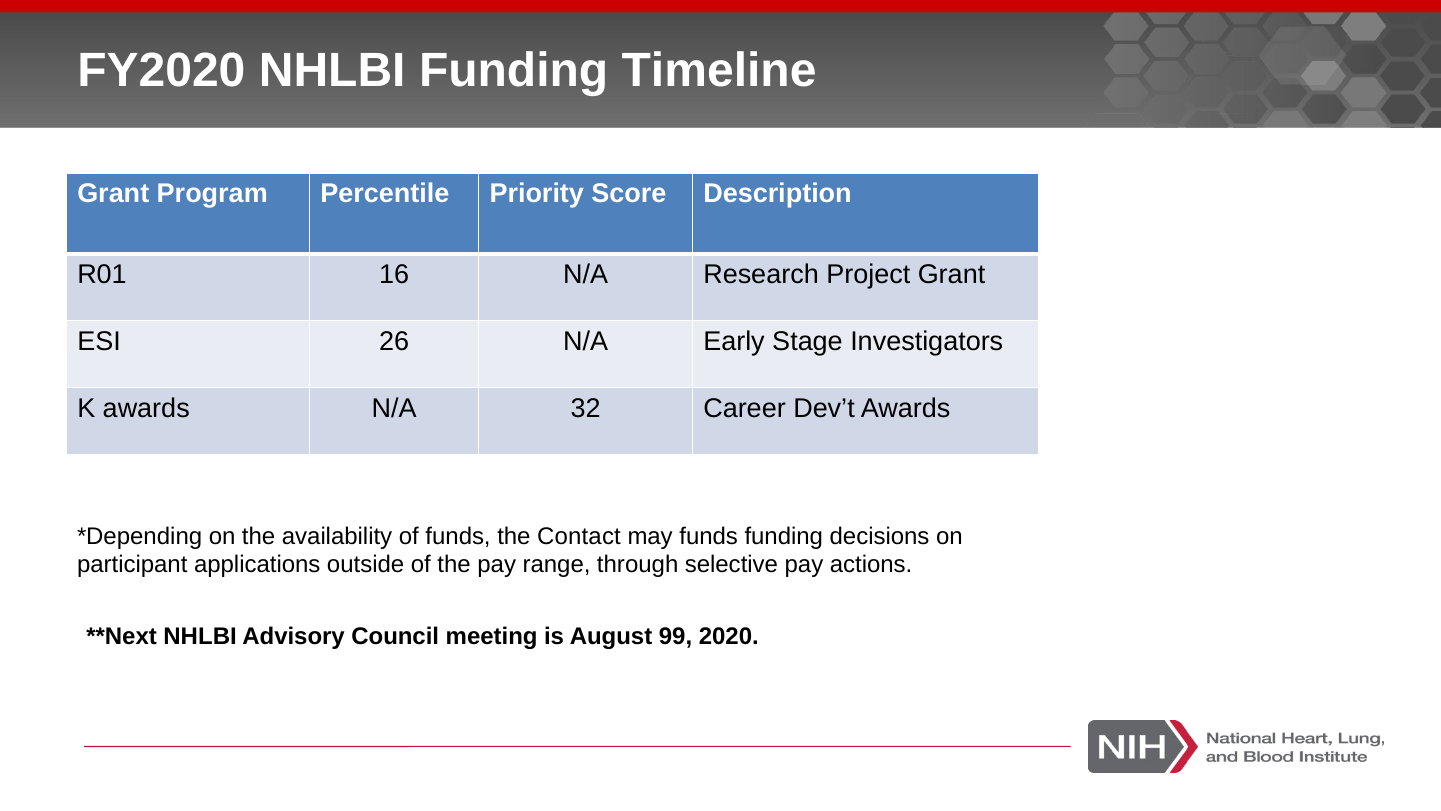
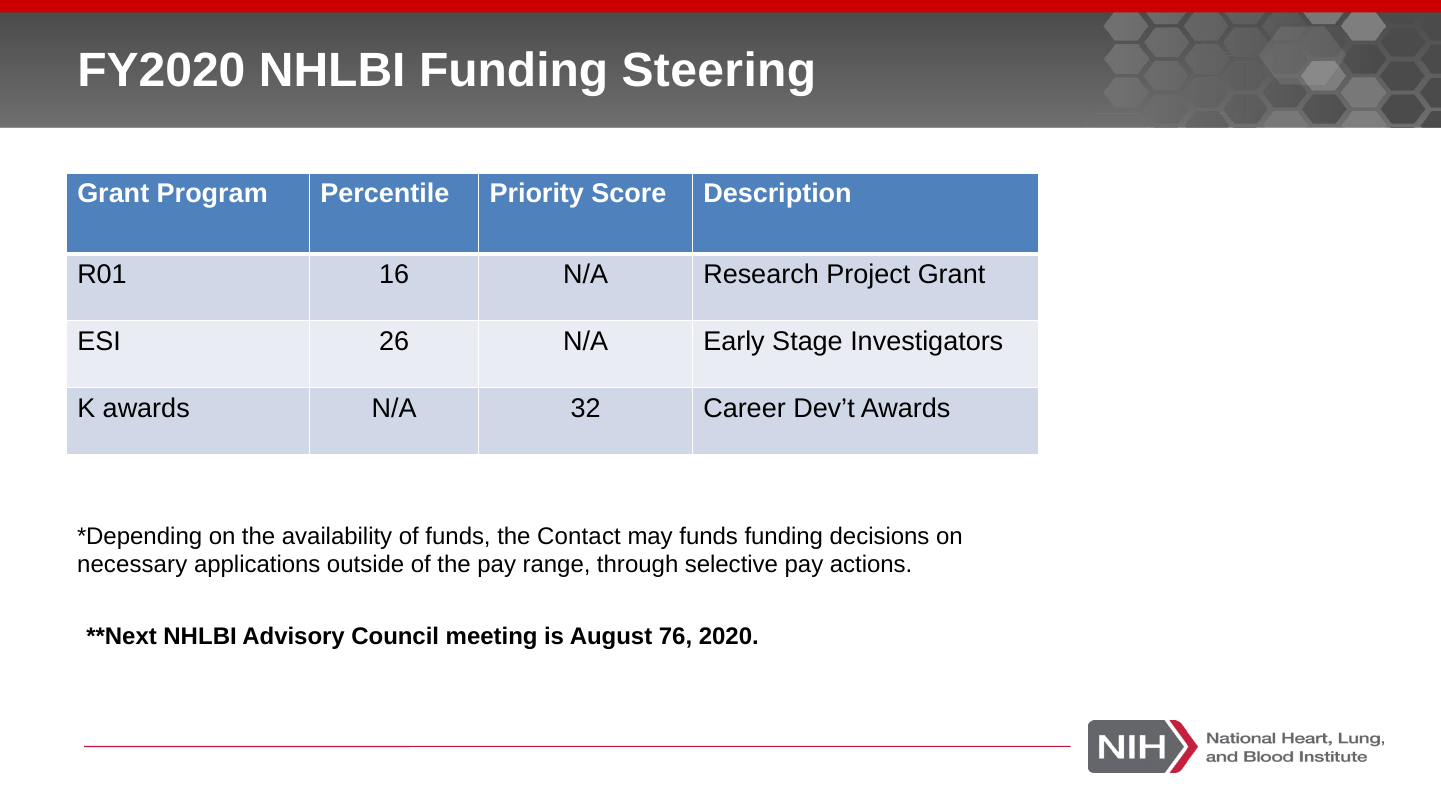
Timeline: Timeline -> Steering (719, 70)
participant: participant -> necessary (132, 565)
99: 99 -> 76 (676, 636)
